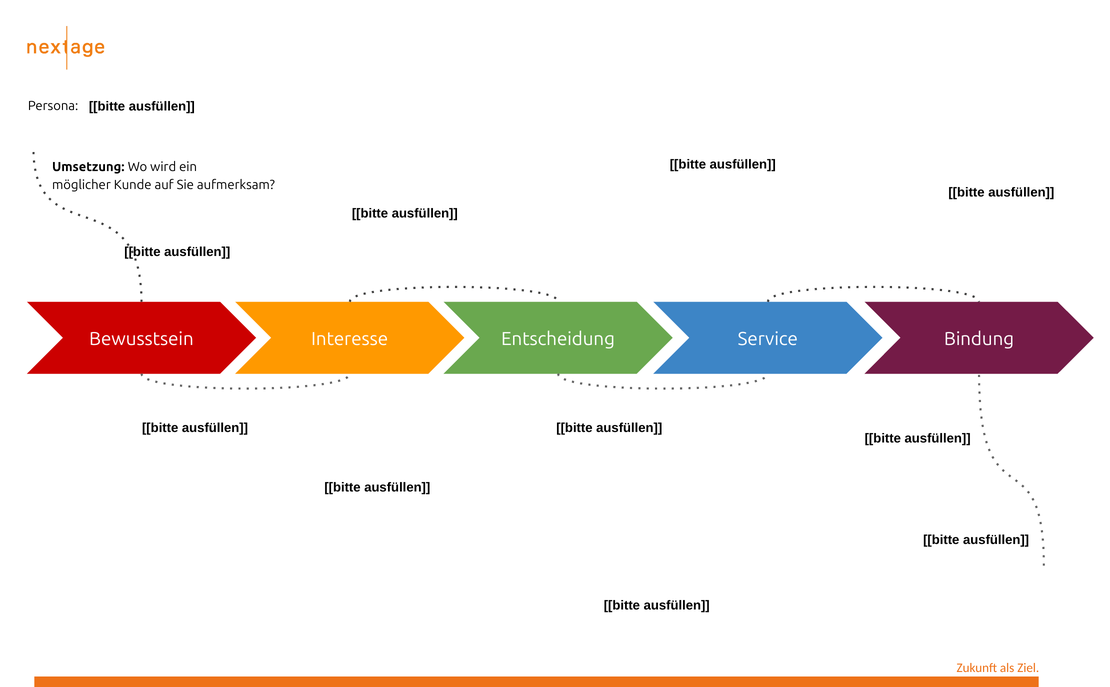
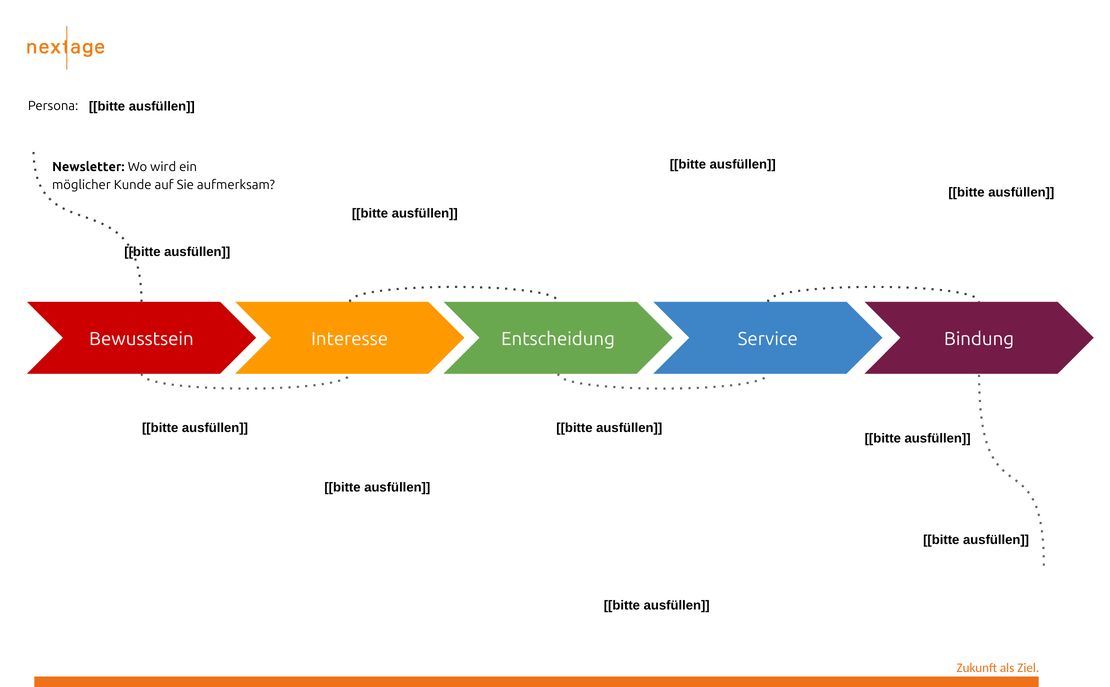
Umsetzung: Umsetzung -> Newsletter (88, 167)
